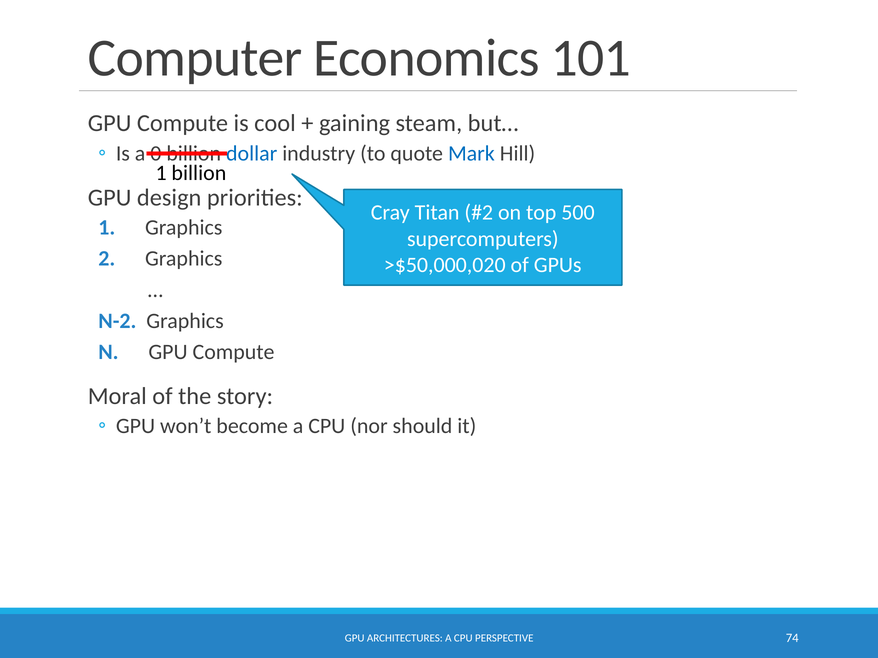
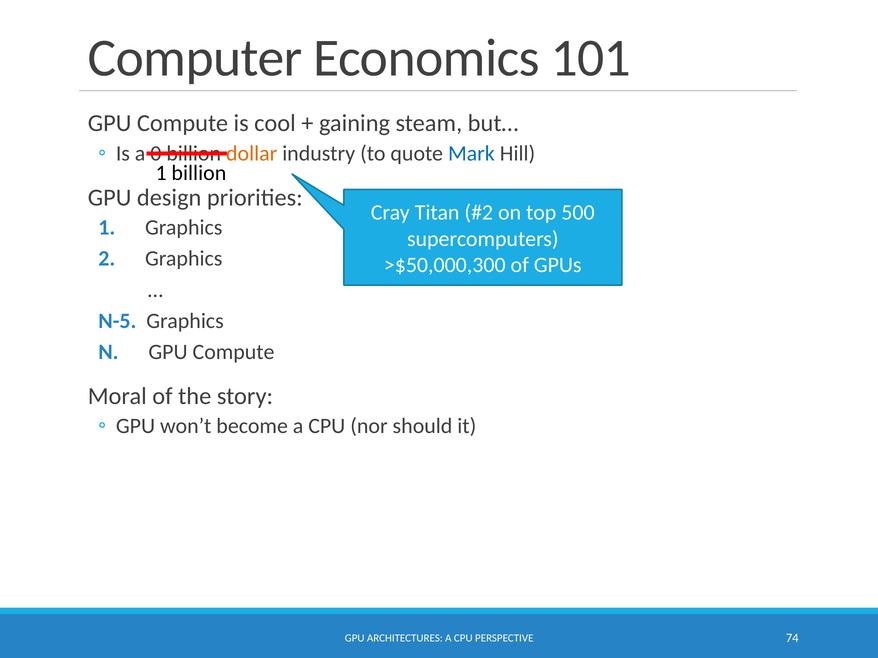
dollar colour: blue -> orange (252, 153)
>$50,000,020: >$50,000,020 -> >$50,000,300 (445, 265)
N-2: N-2 -> N-5 (117, 321)
